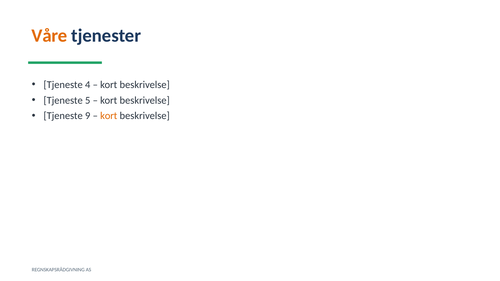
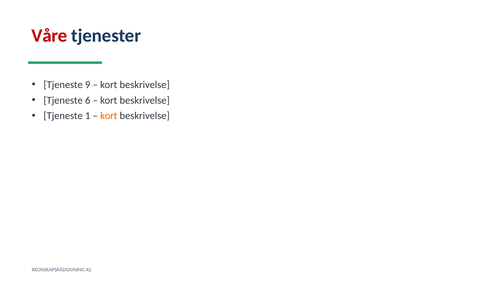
Våre colour: orange -> red (49, 36)
4: 4 -> 9 (88, 85)
5: 5 -> 6 (88, 100)
9: 9 -> 1 (88, 116)
